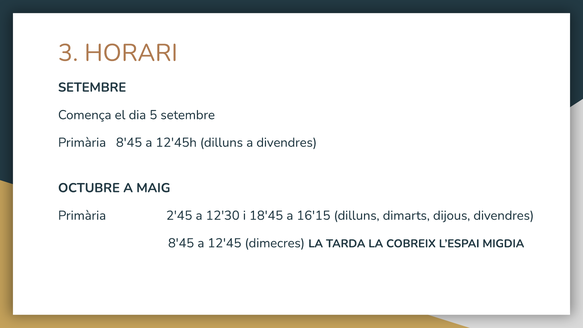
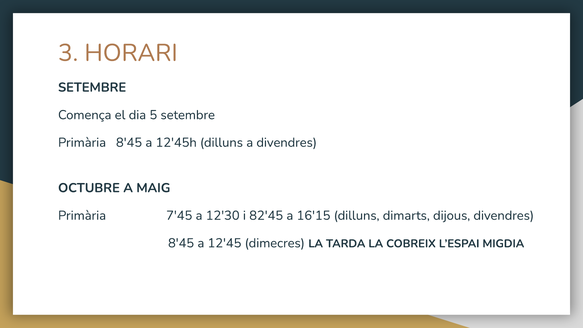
2'45: 2'45 -> 7'45 (179, 215)
18'45: 18'45 -> 82'45 (266, 215)
